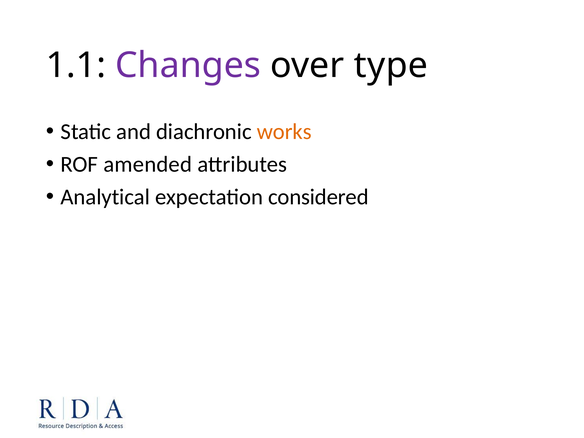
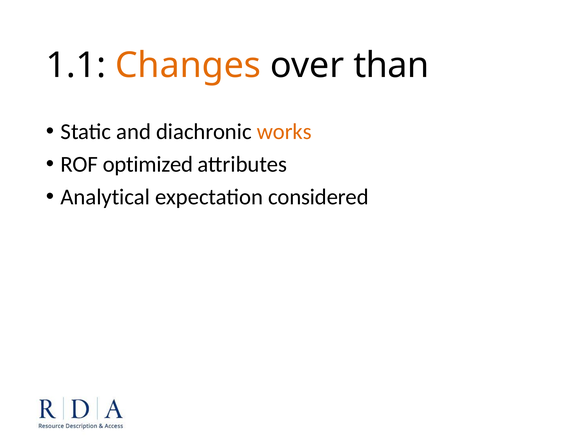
Changes colour: purple -> orange (188, 65)
type: type -> than (391, 65)
amended: amended -> optimized (148, 164)
